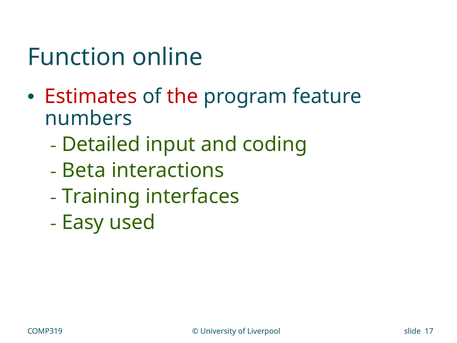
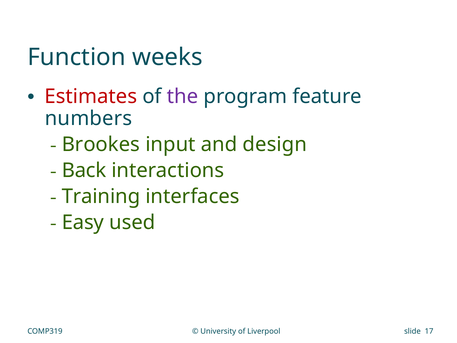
online: online -> weeks (167, 57)
the colour: red -> purple (183, 96)
Detailed: Detailed -> Brookes (101, 144)
coding: coding -> design (275, 144)
Beta: Beta -> Back (84, 170)
